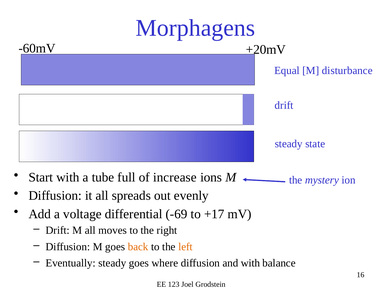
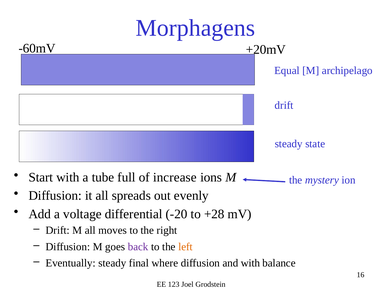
disturbance: disturbance -> archipelago (347, 70)
-69: -69 -> -20 (177, 213)
+17: +17 -> +28 (214, 213)
back colour: orange -> purple (138, 246)
steady goes: goes -> final (139, 262)
